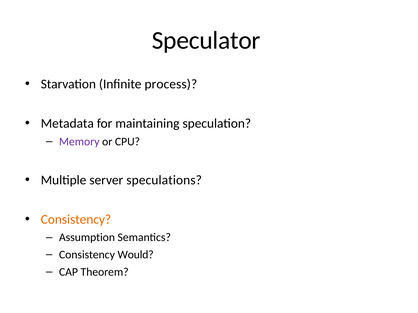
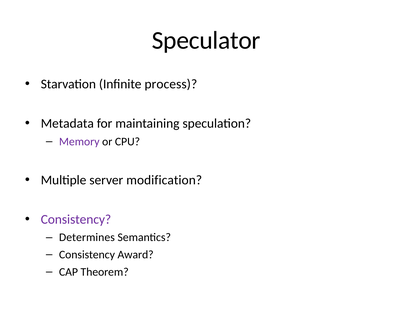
speculations: speculations -> modification (164, 180)
Consistency colour: orange -> purple (76, 220)
Assumption: Assumption -> Determines (87, 238)
Would: Would -> Award (136, 255)
